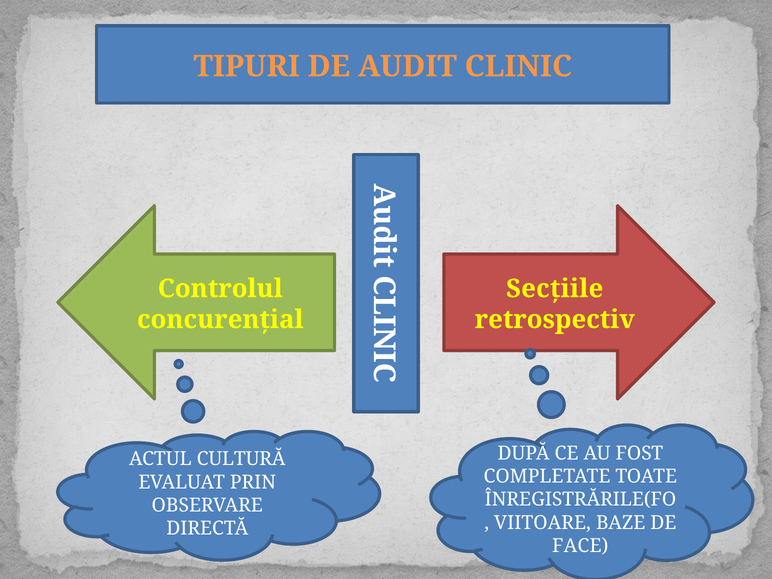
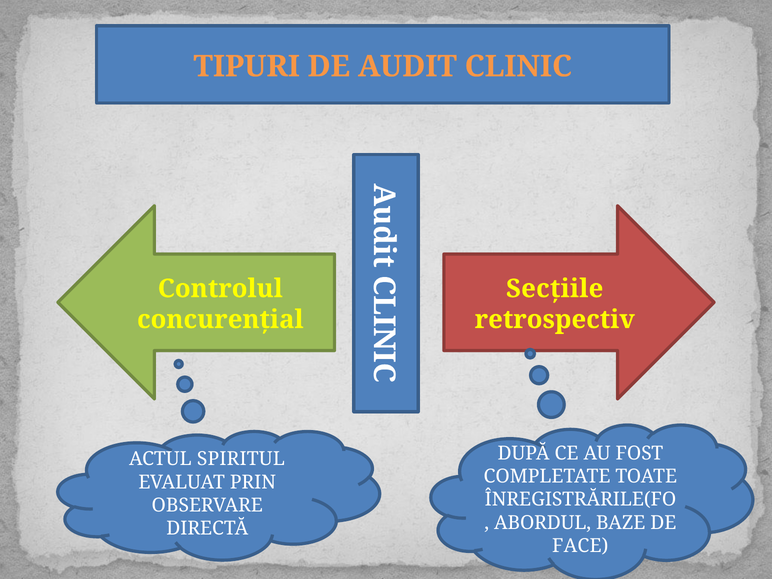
CULTURĂ: CULTURĂ -> SPIRITUL (241, 459)
VIITOARE: VIITOARE -> ABORDUL (543, 523)
